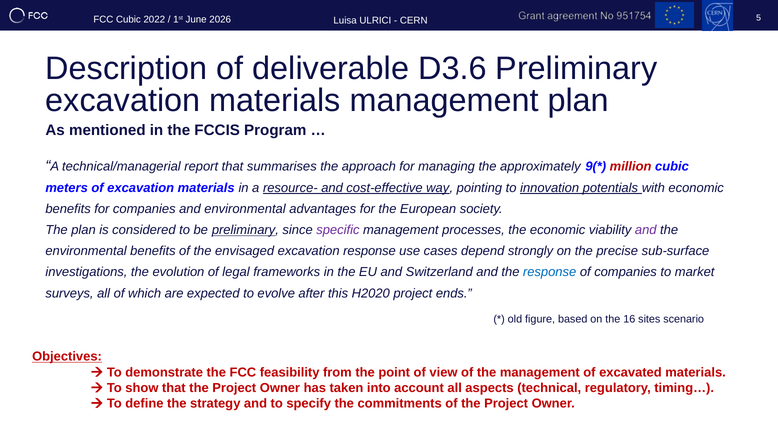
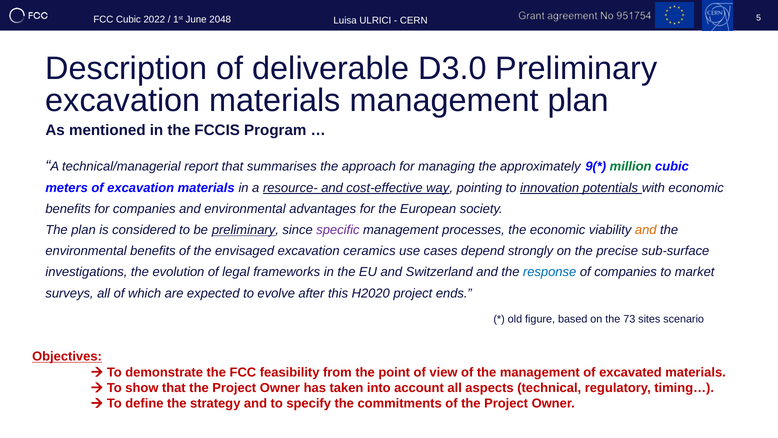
2026: 2026 -> 2048 (220, 19)
D3.6: D3.6 -> D3.0 (452, 68)
million colour: red -> green (631, 166)
and colour: purple -> orange (646, 230)
excavation response: response -> ceramics (369, 251)
16: 16 -> 73 (629, 319)
